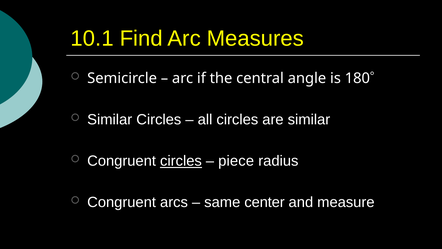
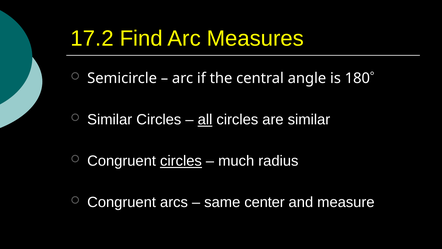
10.1: 10.1 -> 17.2 (92, 38)
all underline: none -> present (205, 120)
piece: piece -> much (236, 161)
